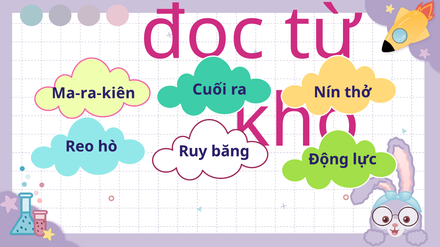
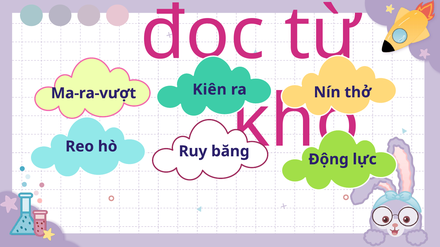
Cuối: Cuối -> Kiên (210, 90)
Ma-ra-kiên: Ma-ra-kiên -> Ma-ra-vượt (94, 93)
